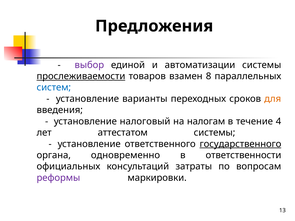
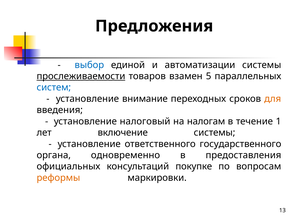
выбор colour: purple -> blue (89, 65)
8: 8 -> 5 (209, 76)
варианты: варианты -> внимание (145, 99)
4: 4 -> 1 (278, 121)
аттестатом: аттестатом -> включение (123, 133)
государственного underline: present -> none (240, 144)
ответственности: ответственности -> предоставления (243, 155)
затраты: затраты -> покупке (194, 167)
реформы colour: purple -> orange (58, 178)
